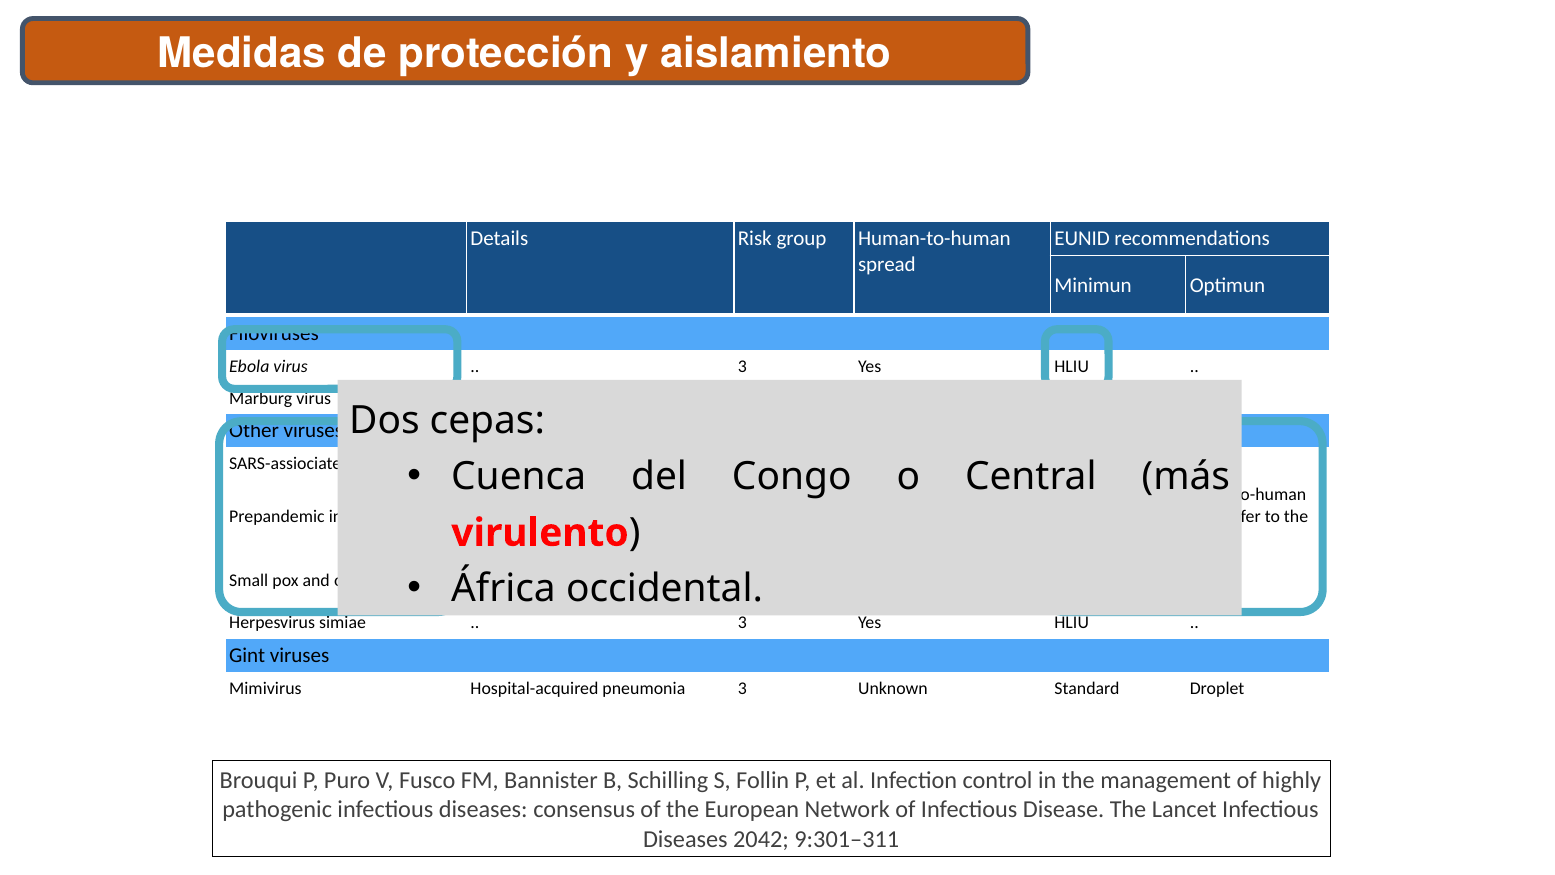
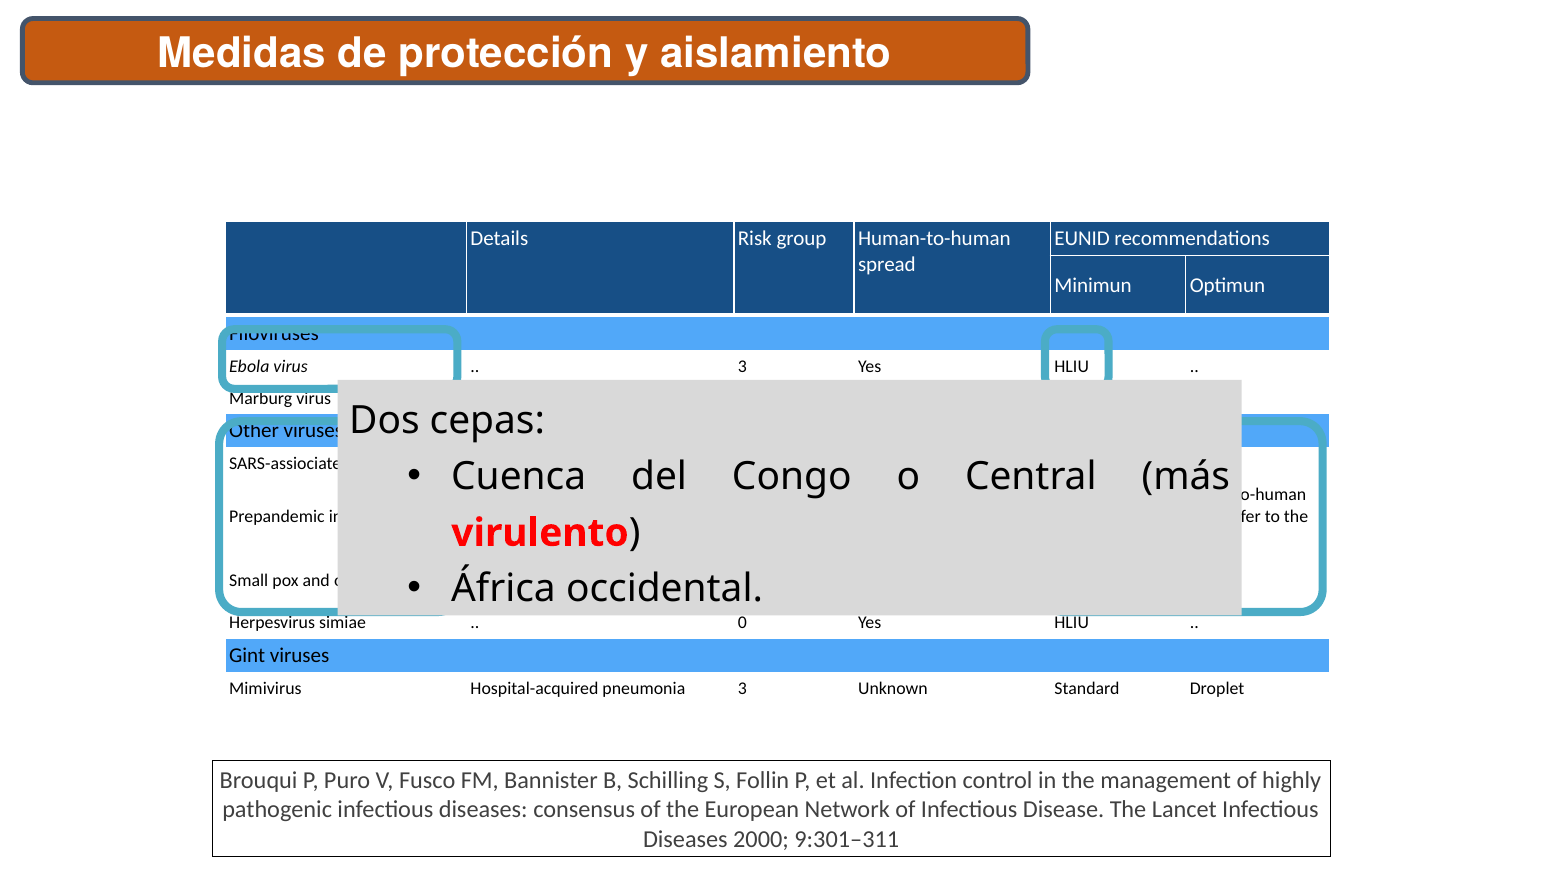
3: 3 -> 0 (742, 623)
2042: 2042 -> 2000 (761, 839)
